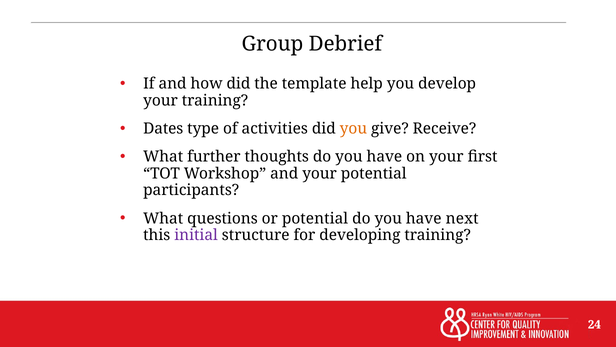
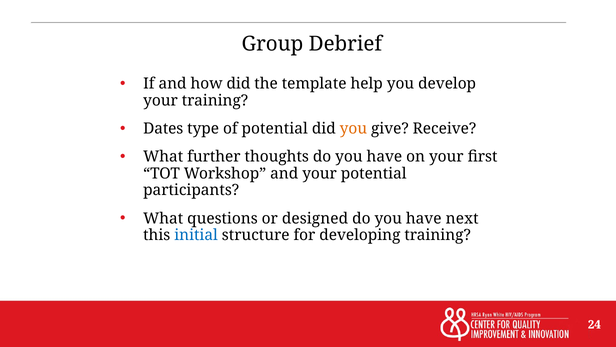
of activities: activities -> potential (275, 128)
or potential: potential -> designed (315, 218)
initial colour: purple -> blue (196, 235)
